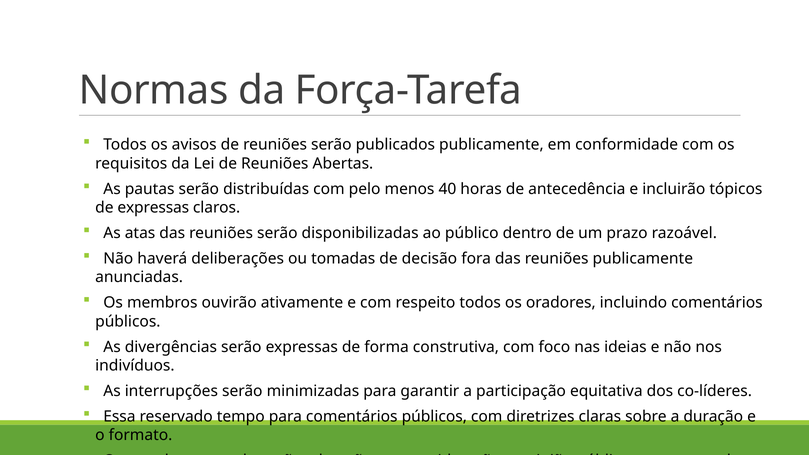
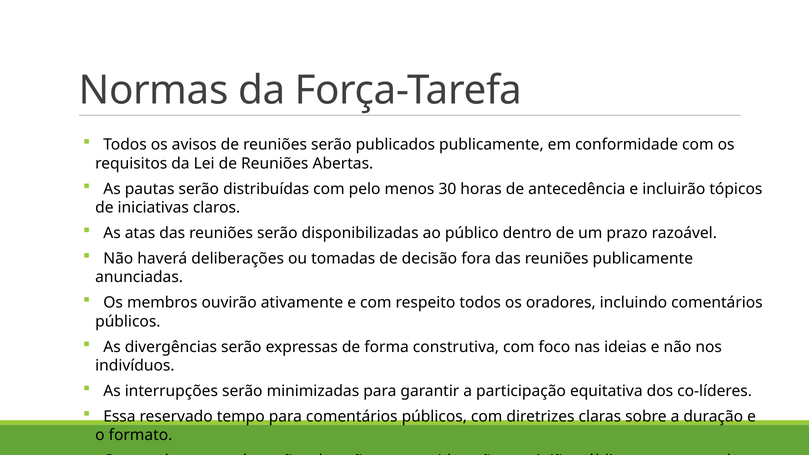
40: 40 -> 30 (447, 189)
de expressas: expressas -> iniciativas (153, 208)
